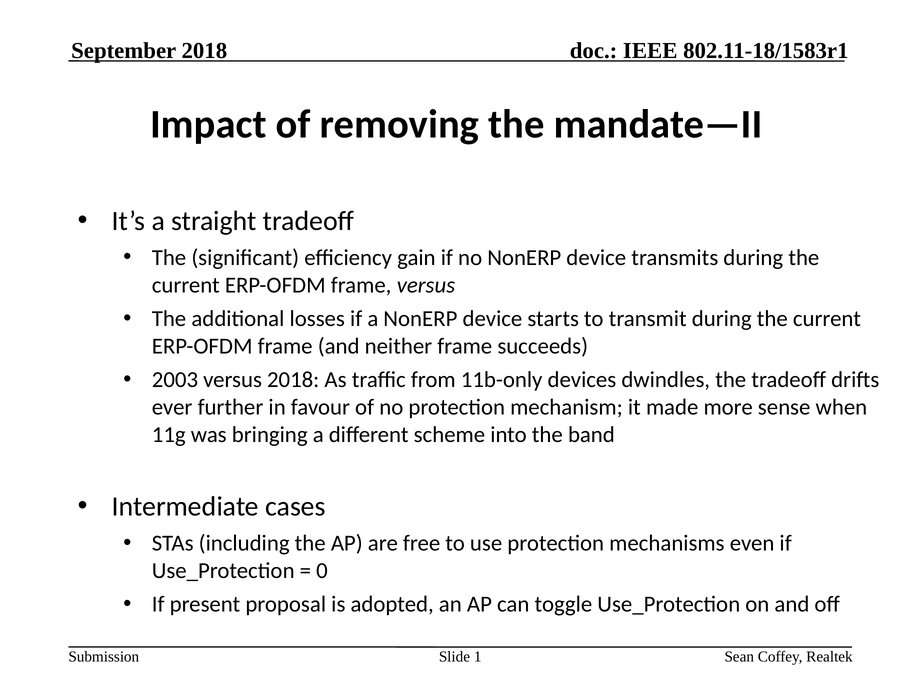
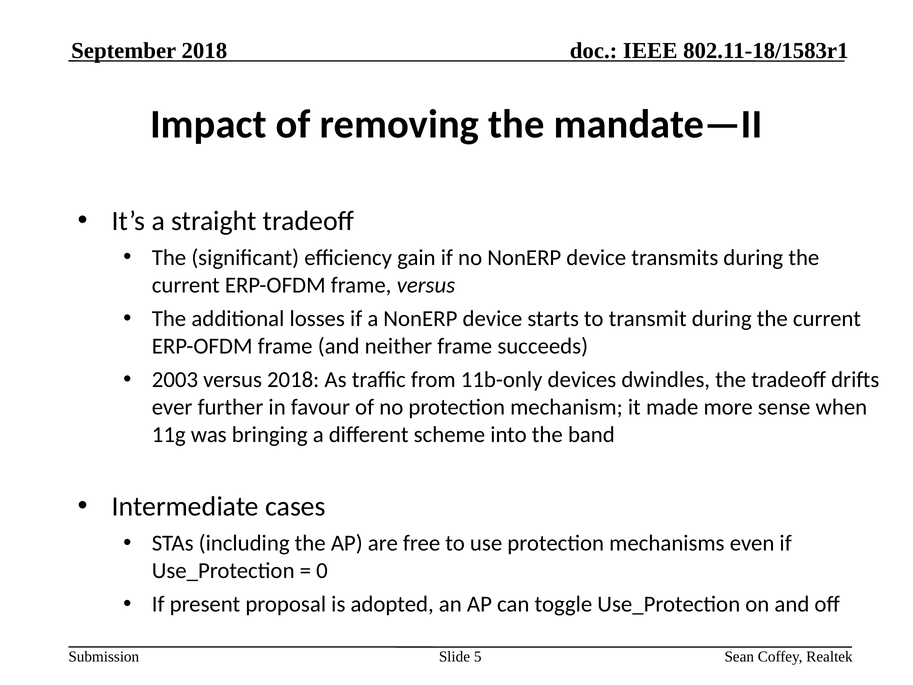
1: 1 -> 5 (478, 657)
